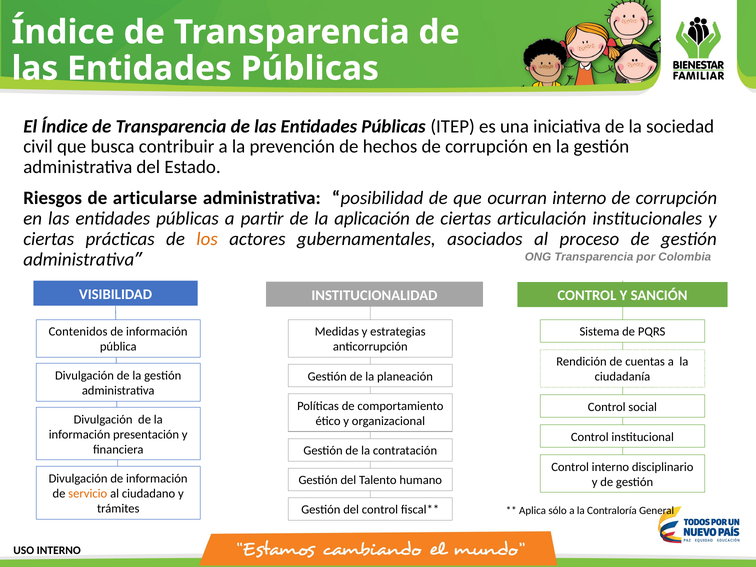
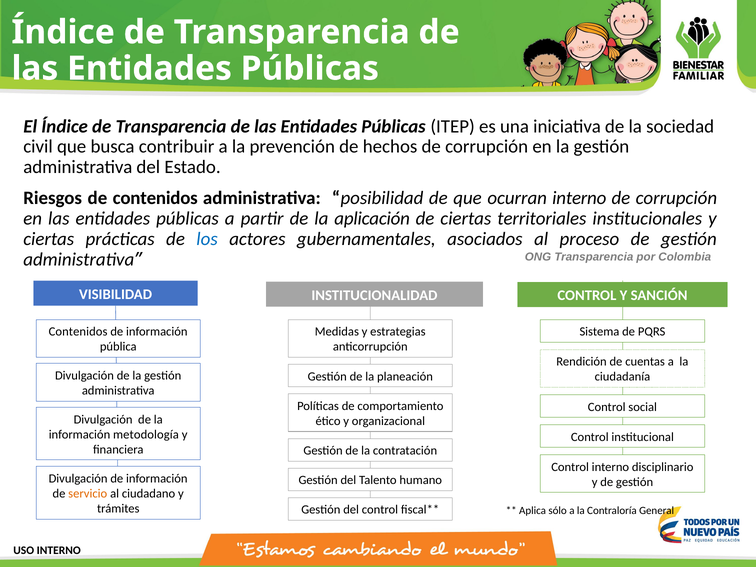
de articularse: articularse -> contenidos (155, 198)
articulación: articulación -> territoriales (542, 219)
los colour: orange -> blue (207, 239)
presentación: presentación -> metodología (146, 434)
